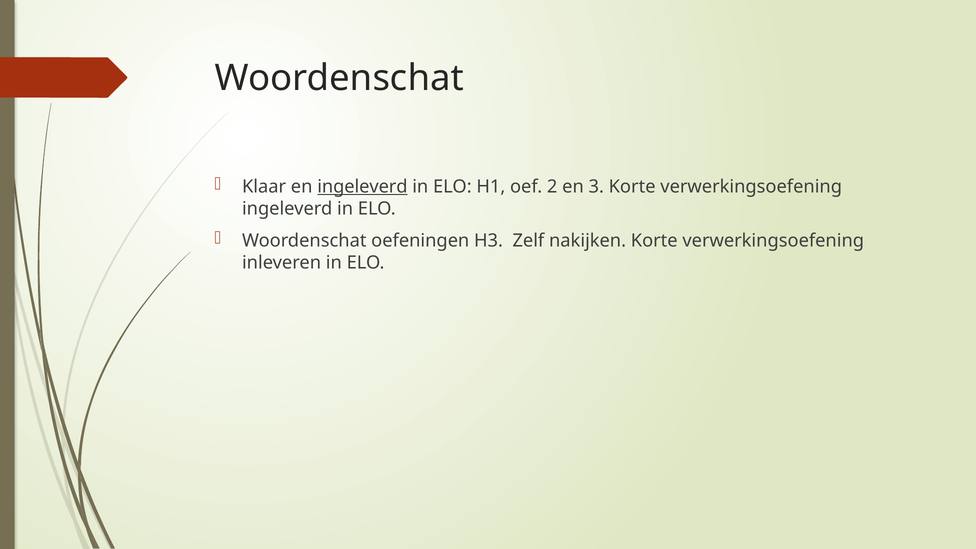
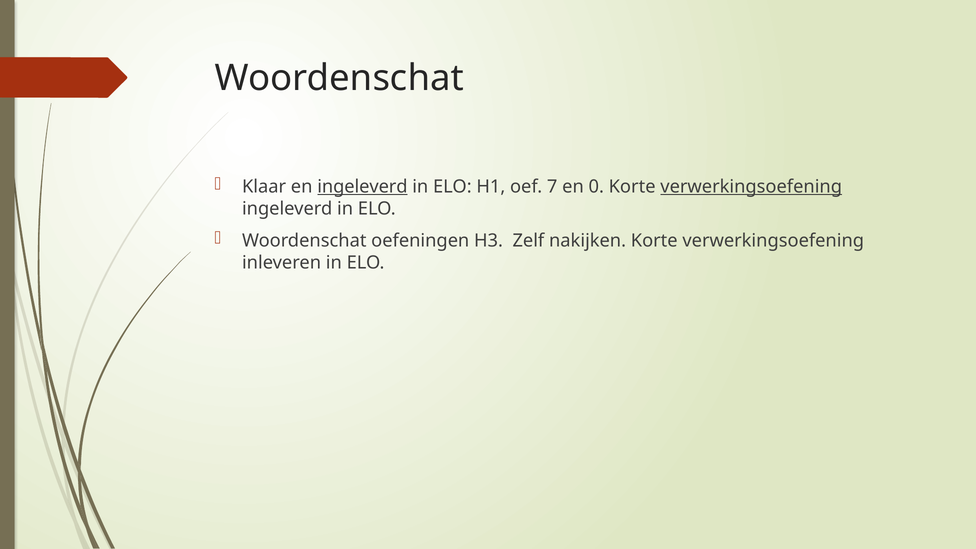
2: 2 -> 7 (552, 187)
3: 3 -> 0 (596, 187)
verwerkingsoefening underline: none -> present (751, 187)
